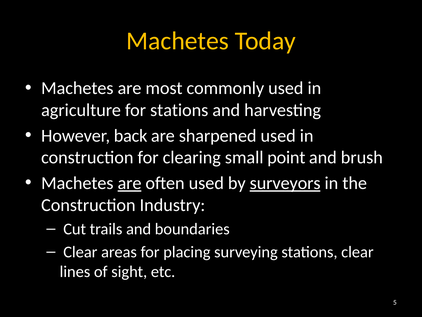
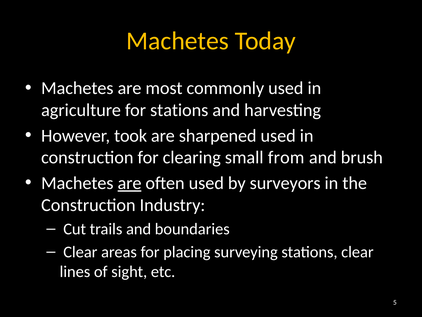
back: back -> took (131, 136)
point: point -> from (286, 157)
surveyors underline: present -> none (285, 183)
